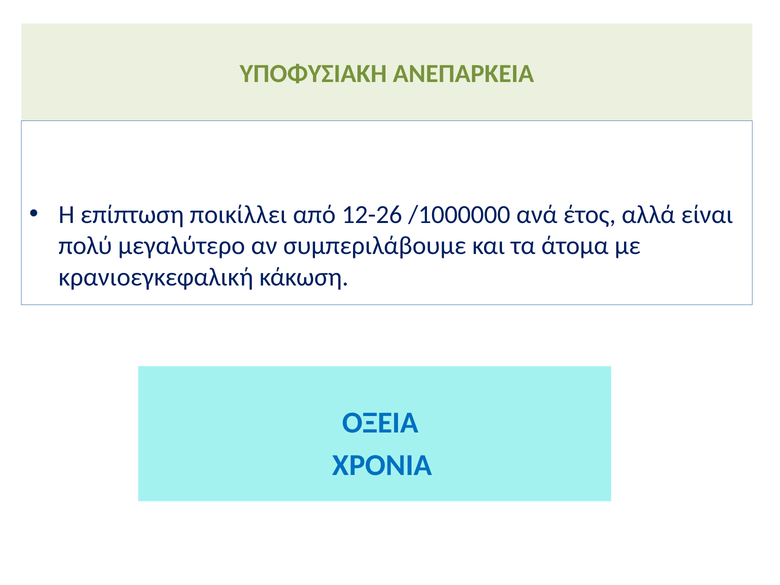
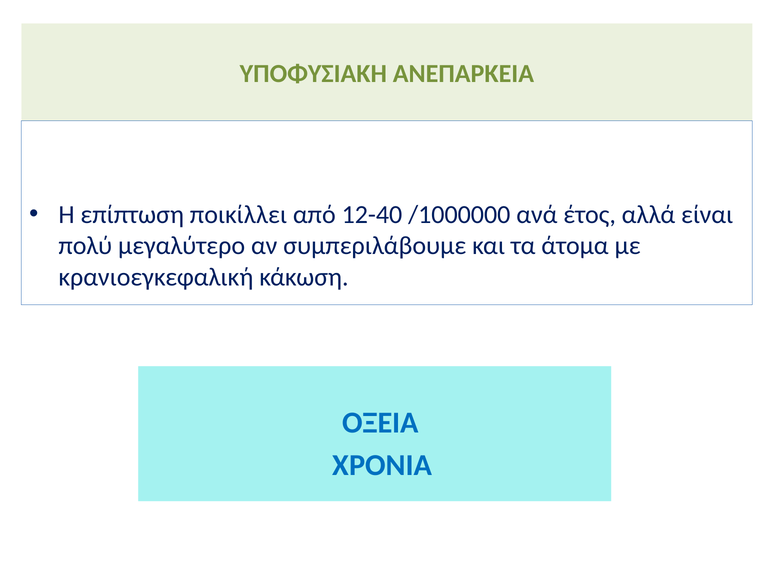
12-26: 12-26 -> 12-40 (372, 215)
